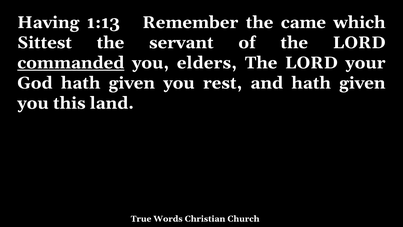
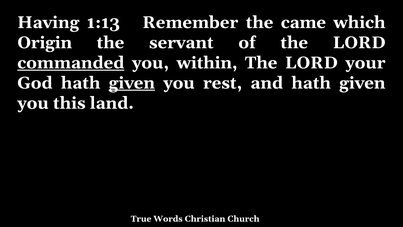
Sittest: Sittest -> Origin (45, 43)
elders: elders -> within (207, 63)
given underline: none -> present (132, 83)
